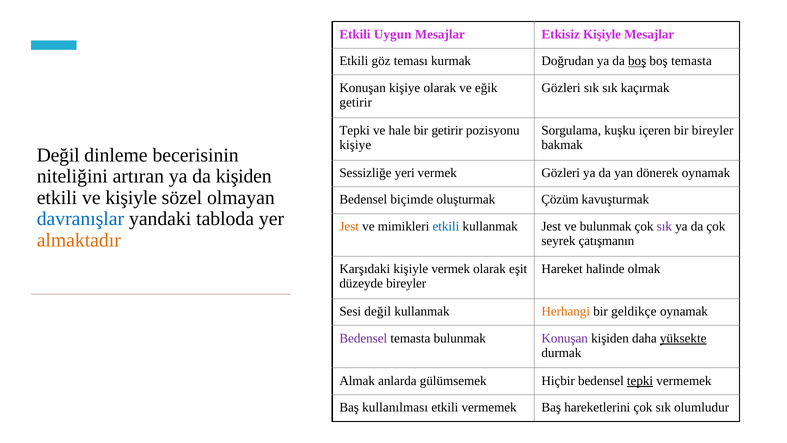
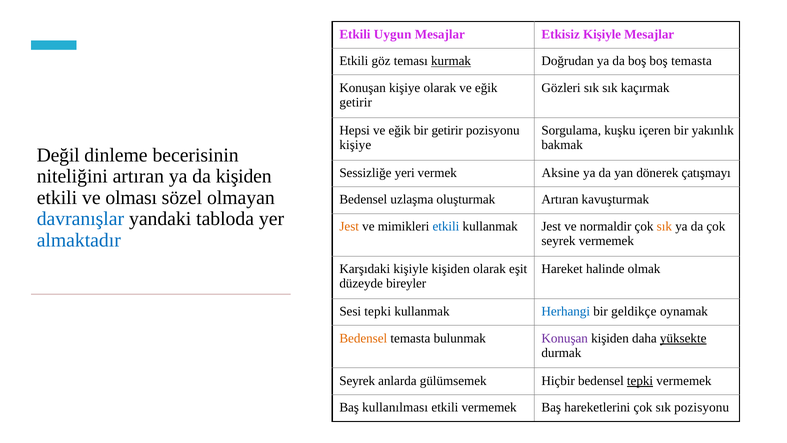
kurmak underline: none -> present (451, 61)
boş underline: present -> none (637, 61)
Tepki: Tepki -> Hepsi (355, 130)
hale: hale -> eğik (400, 130)
bir bireyler: bireyler -> yakınlık (713, 130)
vermek Gözleri: Gözleri -> Aksine (561, 173)
dönerek oynamak: oynamak -> çatışmayı (706, 173)
ve kişiyle: kişiyle -> olması (131, 197)
biçimde: biçimde -> uzlaşma (412, 200)
oluşturmak Çözüm: Çözüm -> Artıran (560, 200)
ve bulunmak: bulunmak -> normaldir (606, 226)
sık colour: purple -> orange (664, 226)
almaktadır colour: orange -> blue (79, 240)
seyrek çatışmanın: çatışmanın -> vermemek (606, 241)
kişiyle vermek: vermek -> kişiden (451, 269)
Sesi değil: değil -> tepki (378, 311)
Herhangi colour: orange -> blue (566, 311)
Bedensel colour: purple -> orange (363, 338)
Almak: Almak -> Seyrek (357, 381)
sık olumludur: olumludur -> pozisyonu (702, 407)
